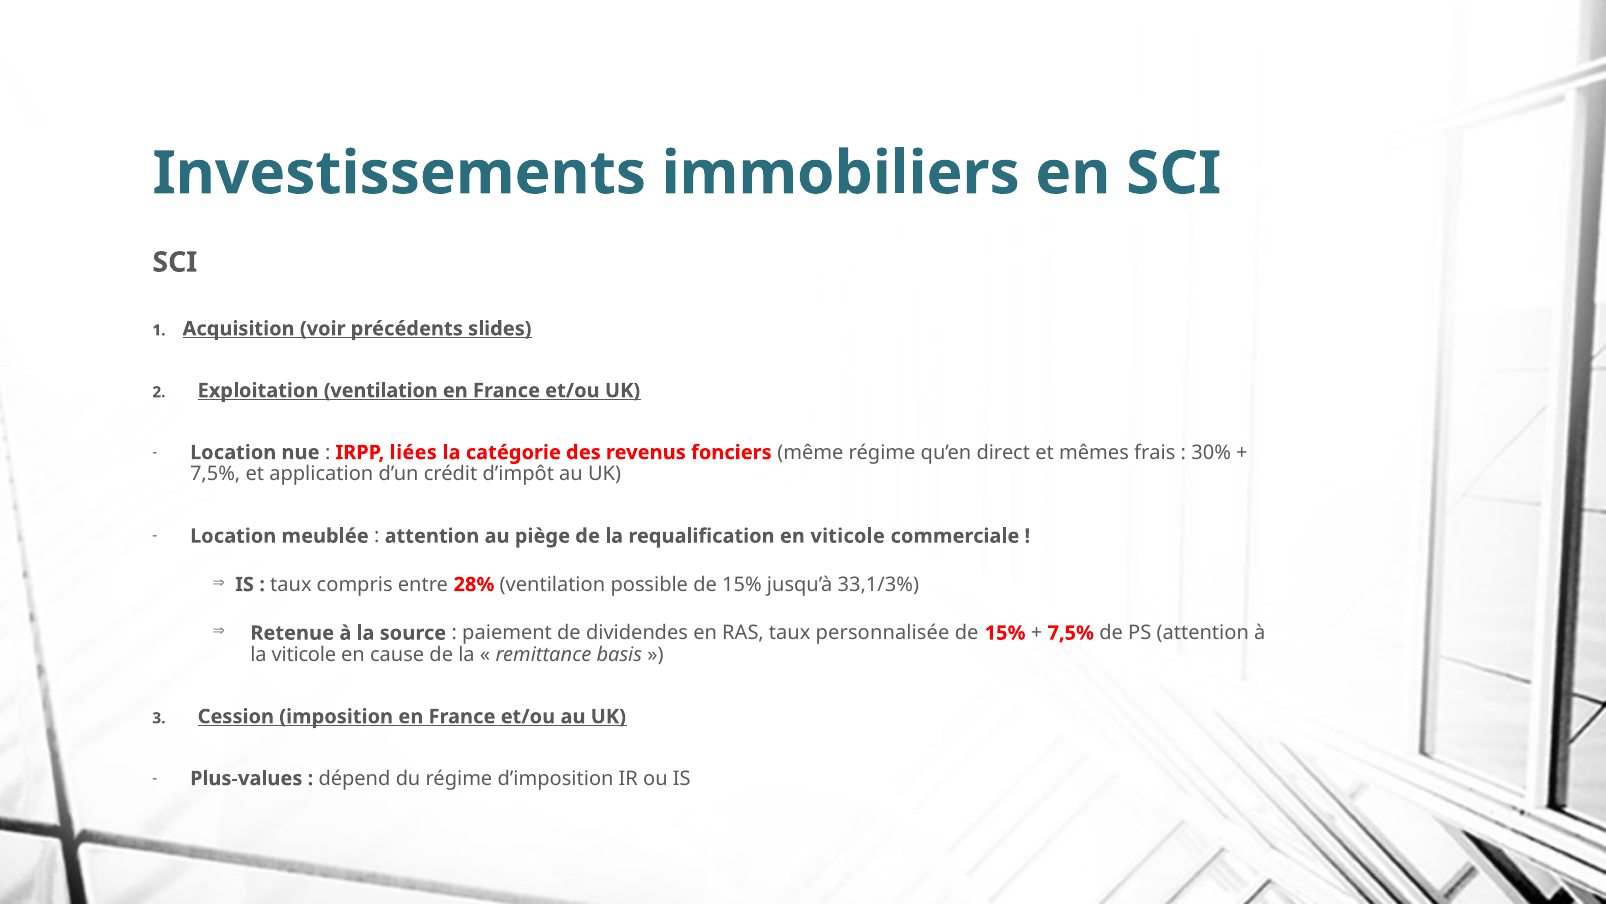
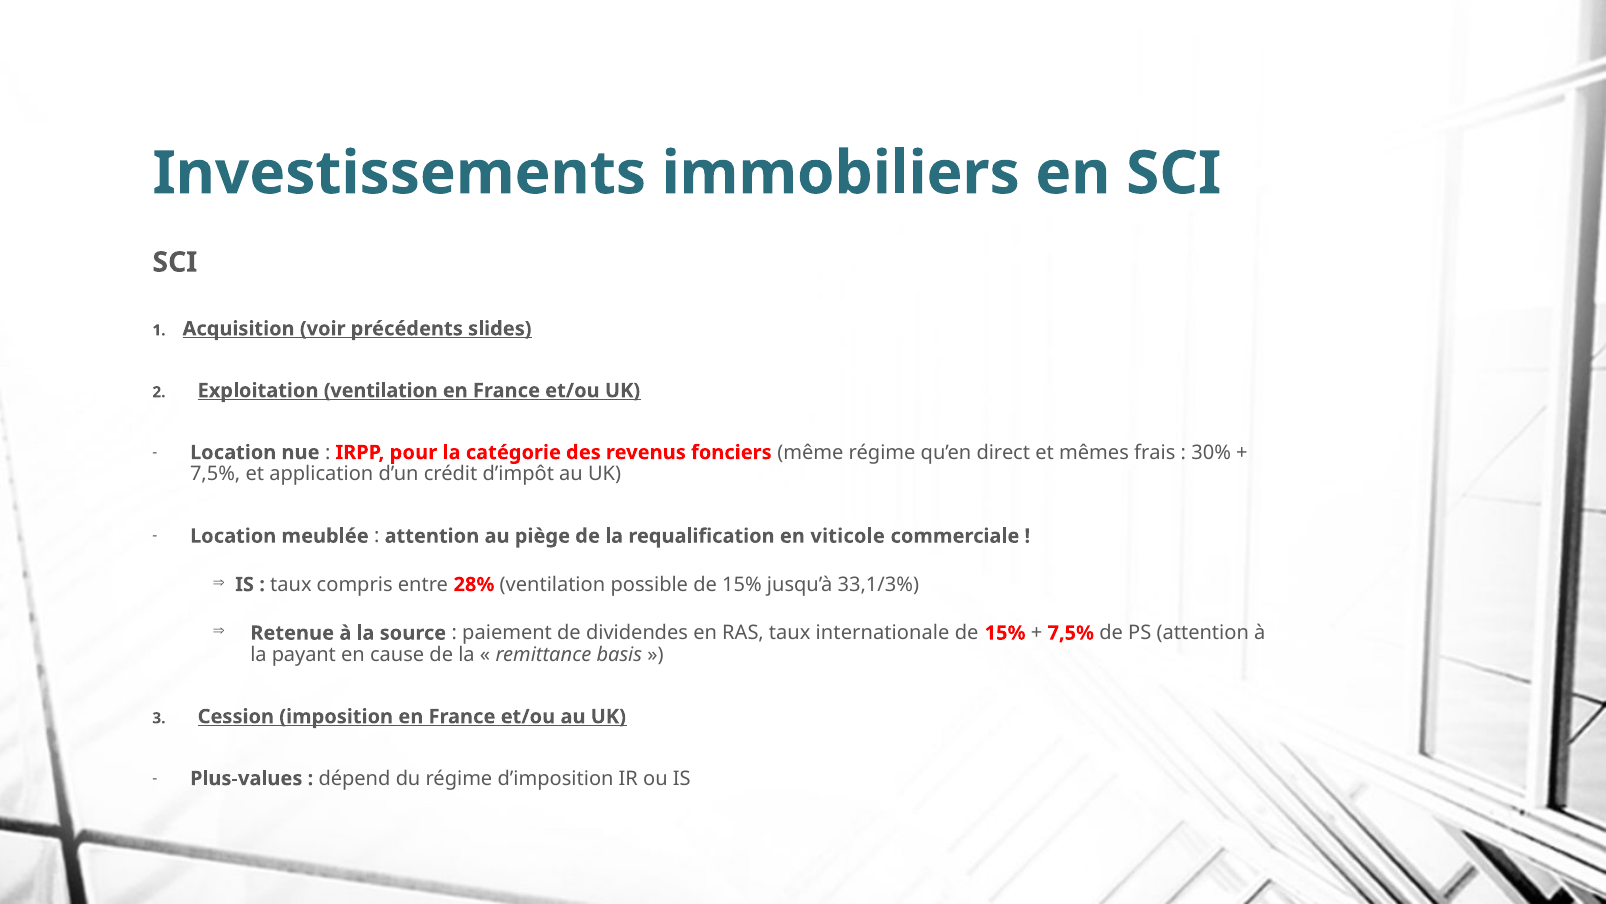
liées: liées -> pour (413, 452)
personnalisée: personnalisée -> internationale (883, 633)
la viticole: viticole -> payant (304, 655)
